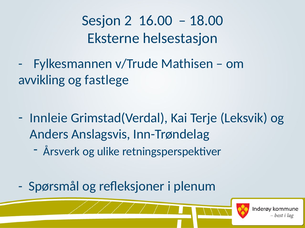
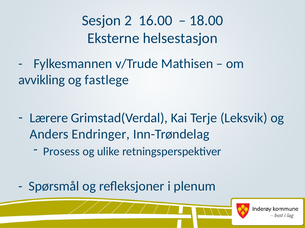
Innleie: Innleie -> Lærere (49, 118)
Anslagsvis: Anslagsvis -> Endringer (101, 134)
Årsverk: Årsverk -> Prosess (61, 152)
